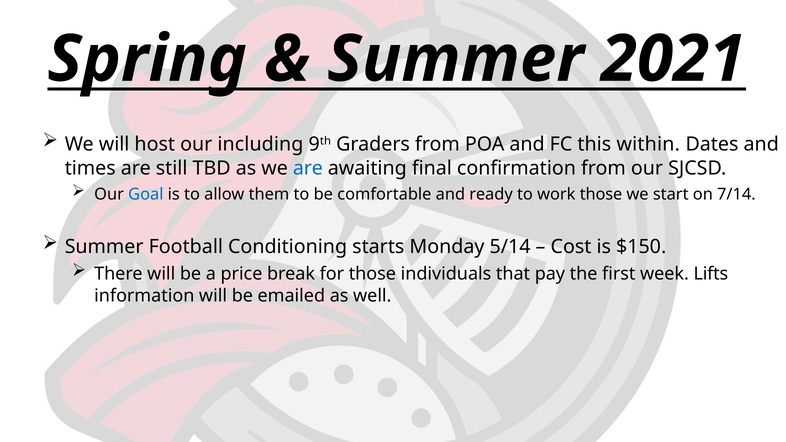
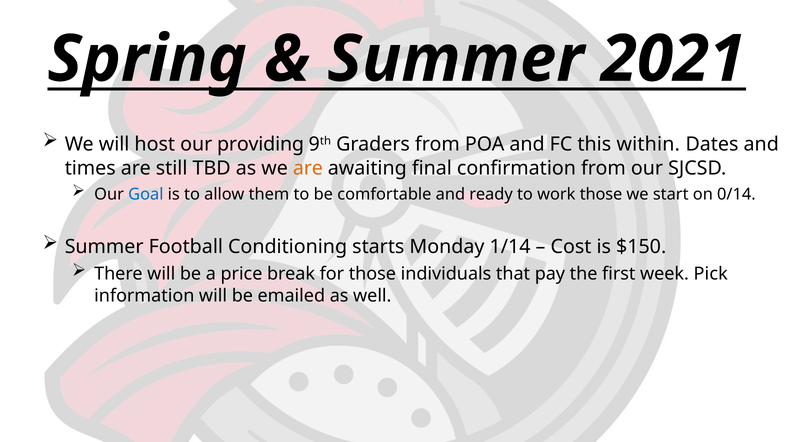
including: including -> providing (261, 144)
are colour: blue -> orange (308, 168)
7/14: 7/14 -> 0/14 (736, 194)
5/14: 5/14 -> 1/14 (510, 247)
Lifts: Lifts -> Pick (711, 274)
